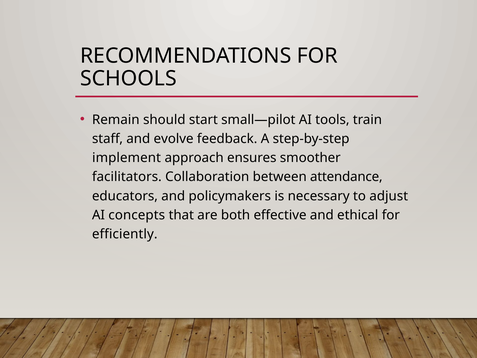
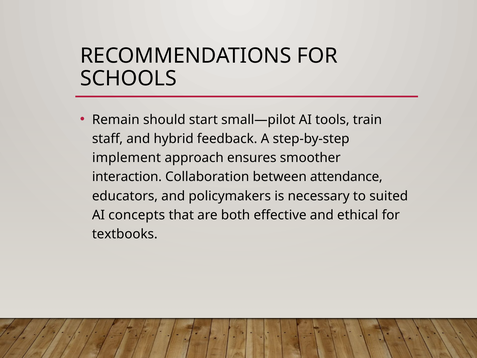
evolve: evolve -> hybrid (174, 139)
facilitators: facilitators -> interaction (127, 177)
adjust: adjust -> suited (389, 196)
efficiently: efficiently -> textbooks (125, 234)
